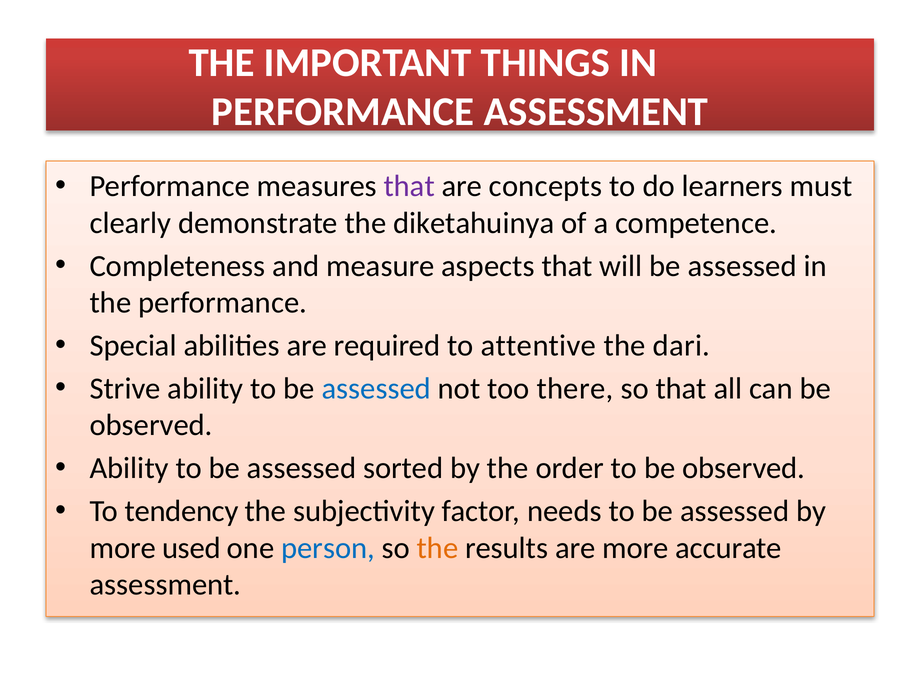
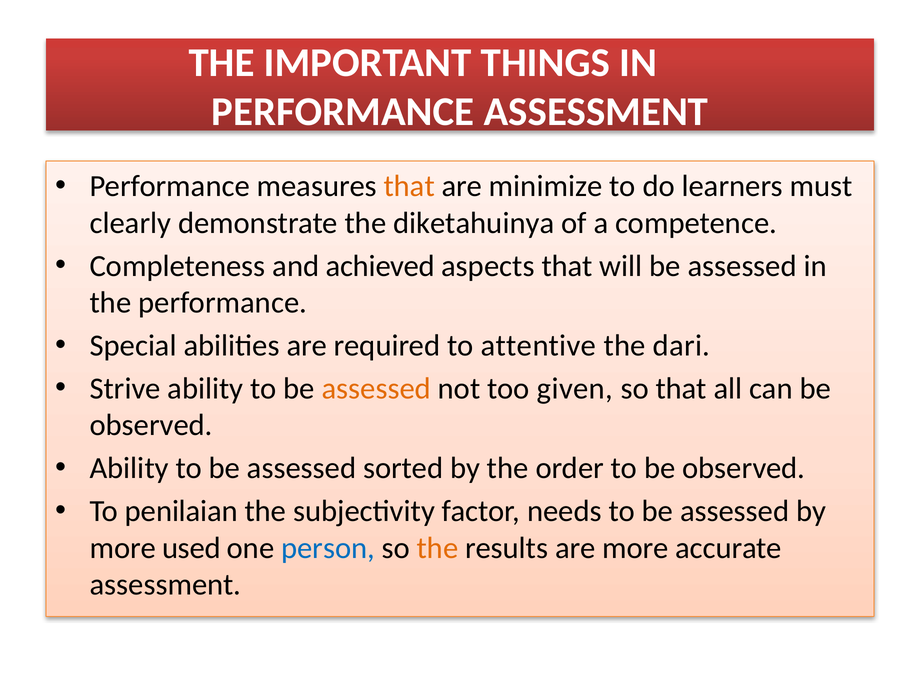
that colour: purple -> orange (409, 186)
concepts: concepts -> minimize (546, 186)
measure: measure -> achieved (380, 266)
assessed colour: blue -> orange (376, 389)
there: there -> given (575, 389)
tendency: tendency -> penilaian (181, 511)
